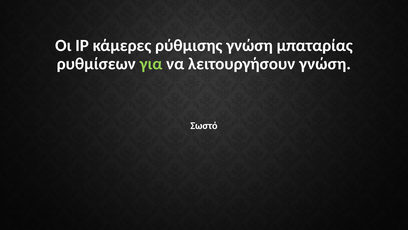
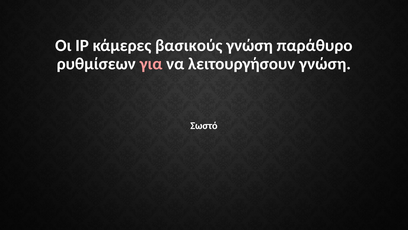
ρύθμισης: ρύθμισης -> βασικούς (189, 45)
μπαταρίας: μπαταρίας -> παράθυρο (315, 45)
για colour: light green -> pink (151, 64)
